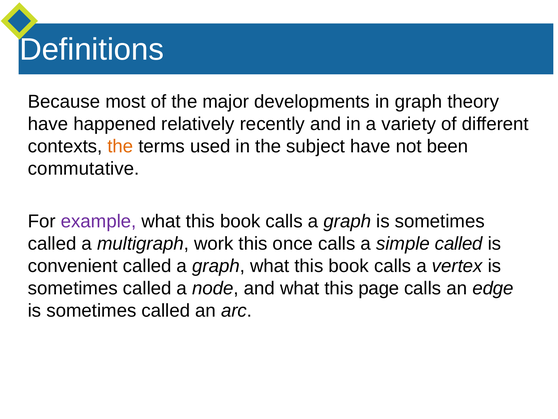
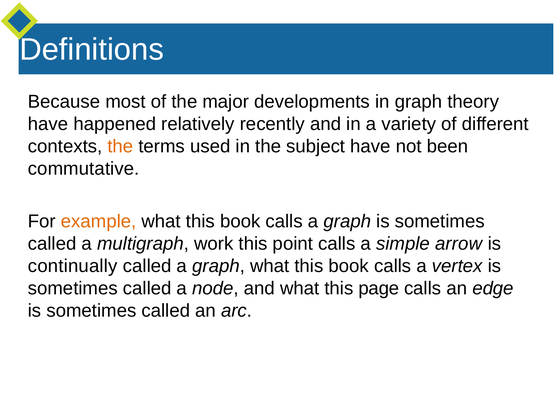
example colour: purple -> orange (99, 221)
once: once -> point (293, 243)
simple called: called -> arrow (459, 243)
convenient: convenient -> continually (73, 266)
